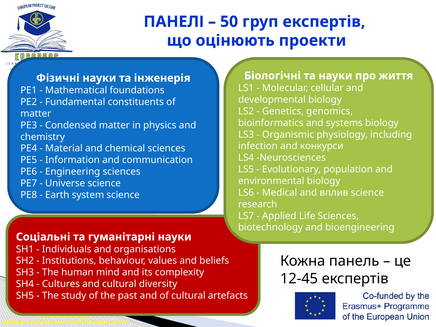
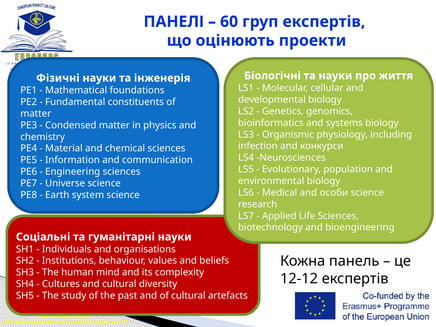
50: 50 -> 60 (229, 22)
вплив: вплив -> особи (334, 193)
12-45: 12-45 -> 12-12 (299, 279)
